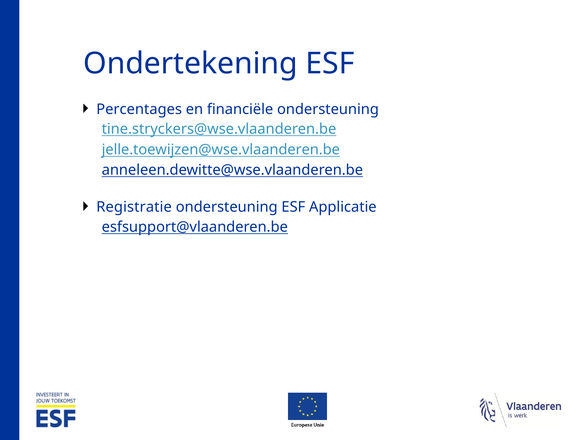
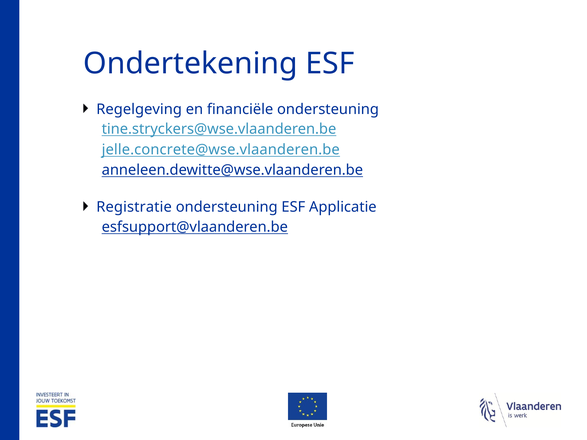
Percentages: Percentages -> Regelgeving (139, 109)
jelle.toewijzen@wse.vlaanderen.be: jelle.toewijzen@wse.vlaanderen.be -> jelle.concrete@wse.vlaanderen.be (221, 150)
